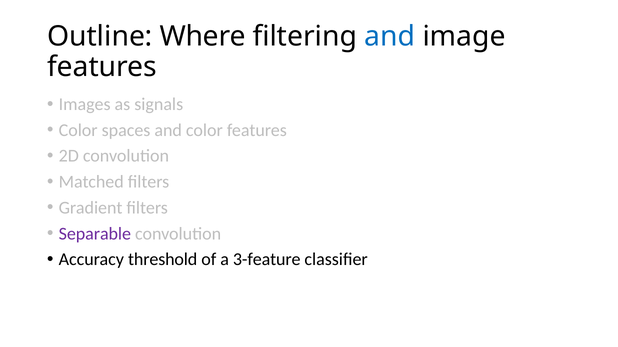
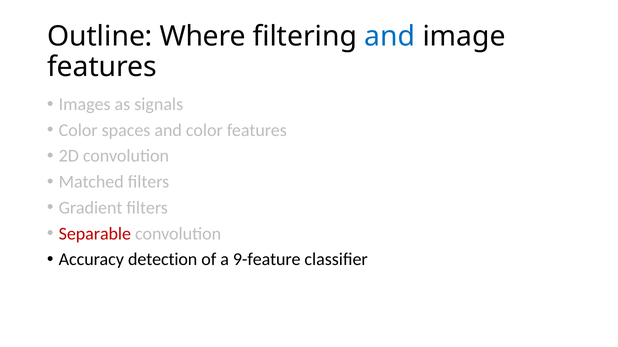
Separable colour: purple -> red (95, 234)
threshold: threshold -> detection (163, 260)
3-feature: 3-feature -> 9-feature (267, 260)
